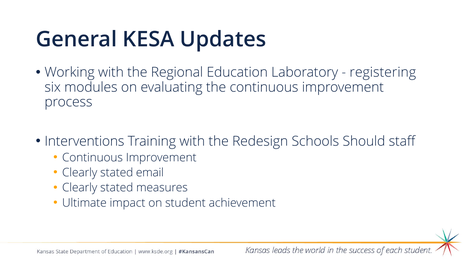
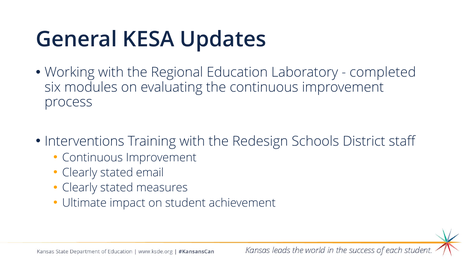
registering: registering -> completed (383, 72)
Should: Should -> District (364, 141)
